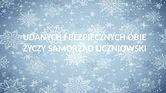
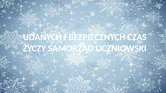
OBIE: OBIE -> CZAS (137, 37)
